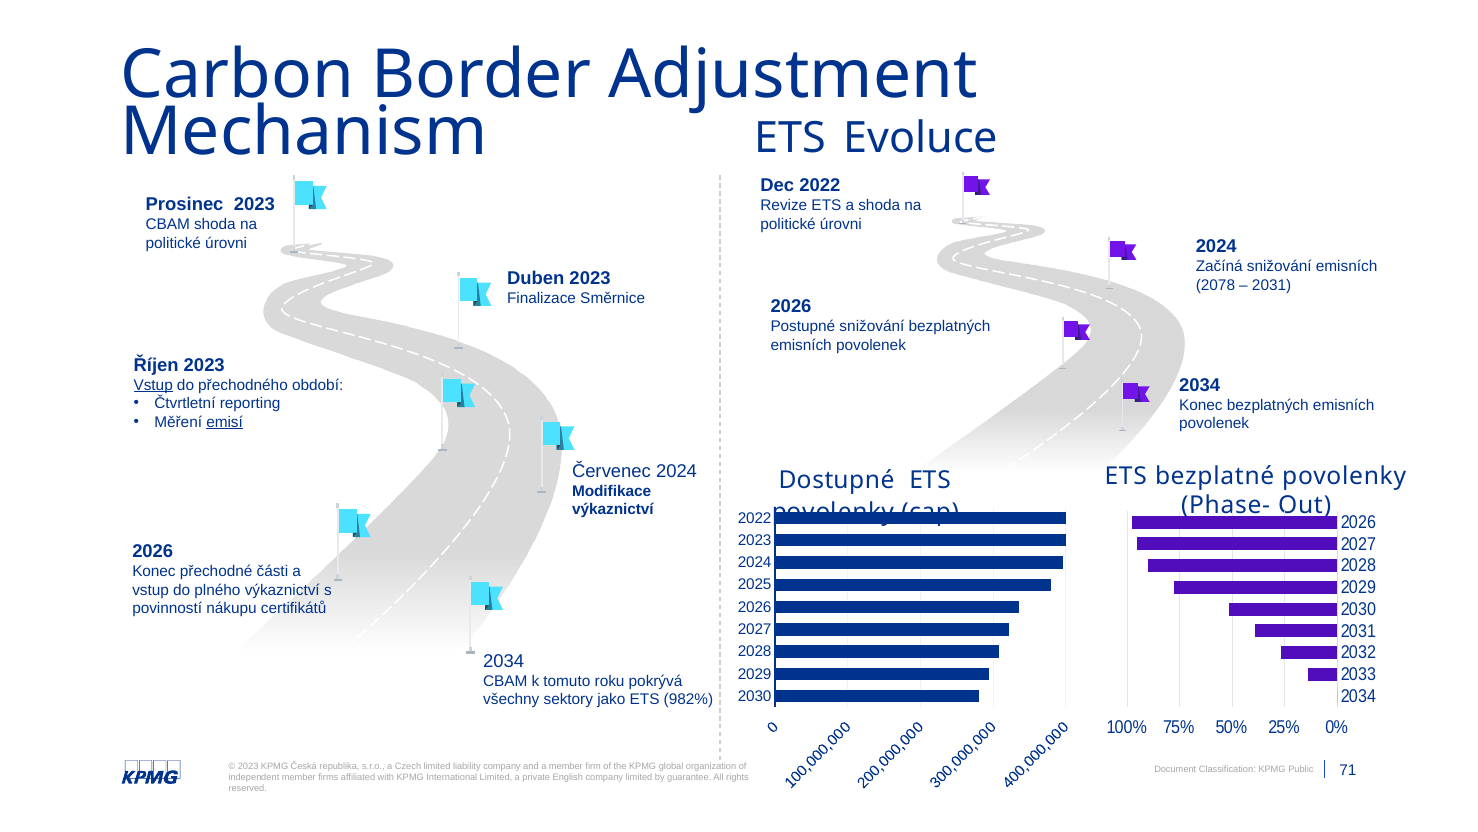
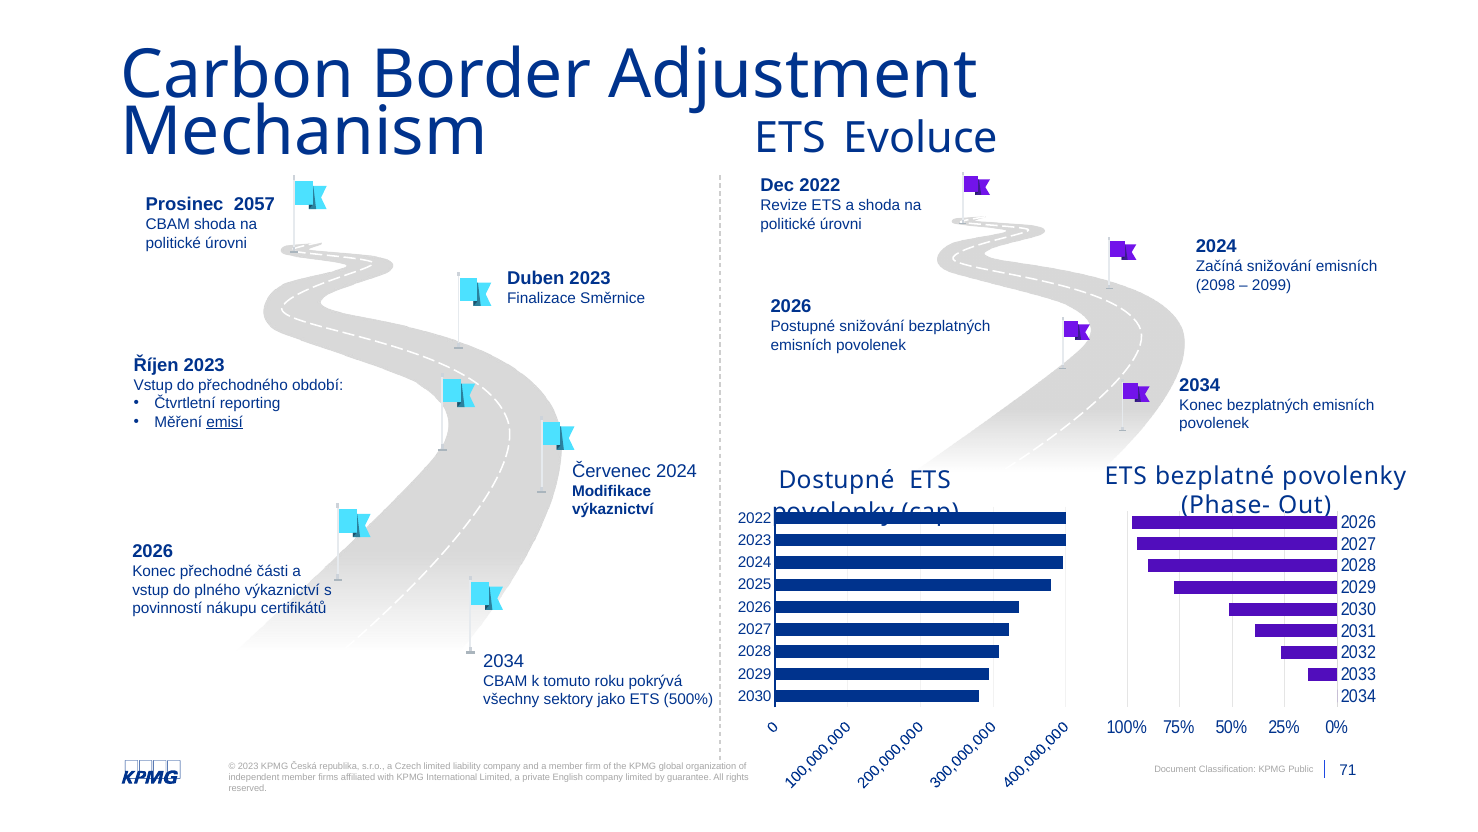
Prosinec 2023: 2023 -> 2057 (254, 204)
2078: 2078 -> 2098 (1215, 285)
2031: 2031 -> 2099 (1272, 285)
Vstup underline: present -> none (153, 385)
982%: 982% -> 500% (688, 699)
